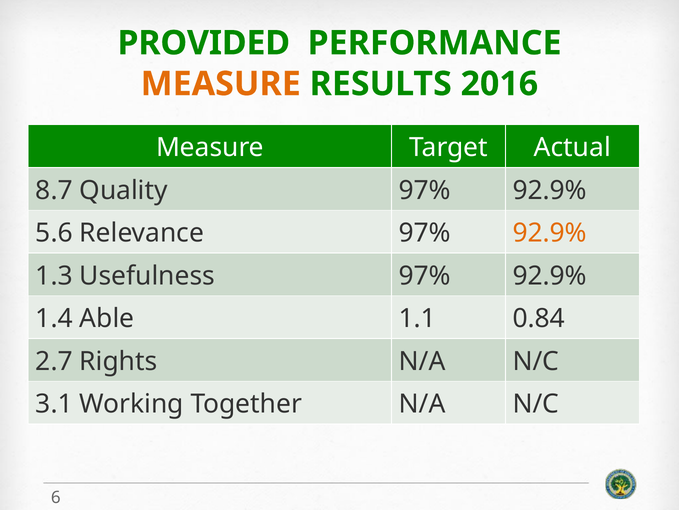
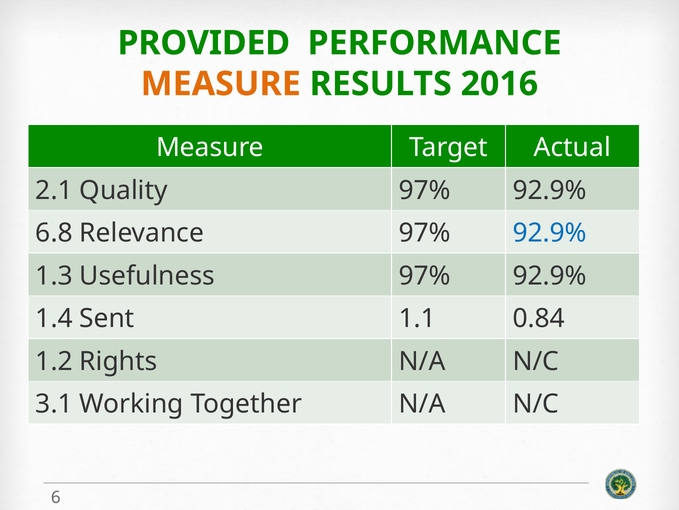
8.7: 8.7 -> 2.1 (54, 190)
5.6: 5.6 -> 6.8 (54, 233)
92.9% colour: orange -> blue (550, 233)
Able: Able -> Sent (107, 318)
2.7: 2.7 -> 1.2 (54, 361)
